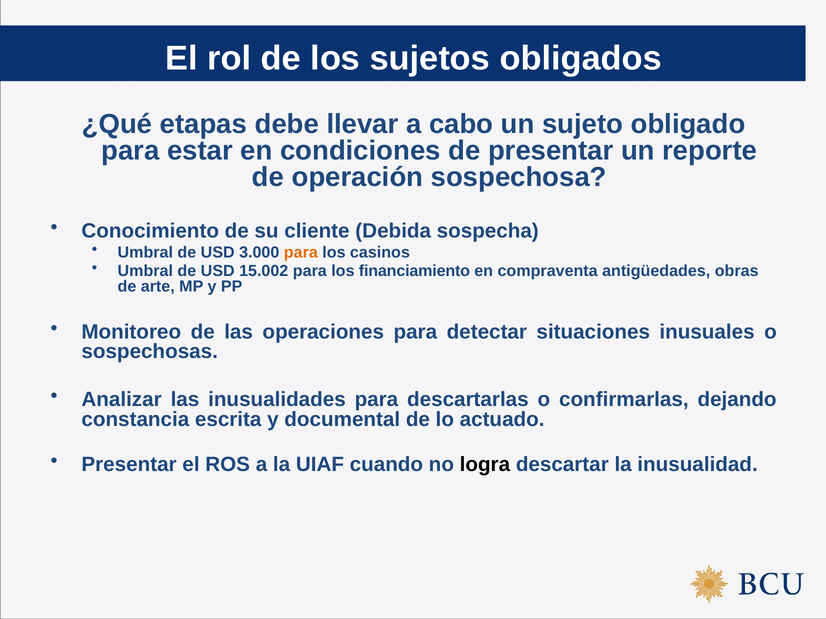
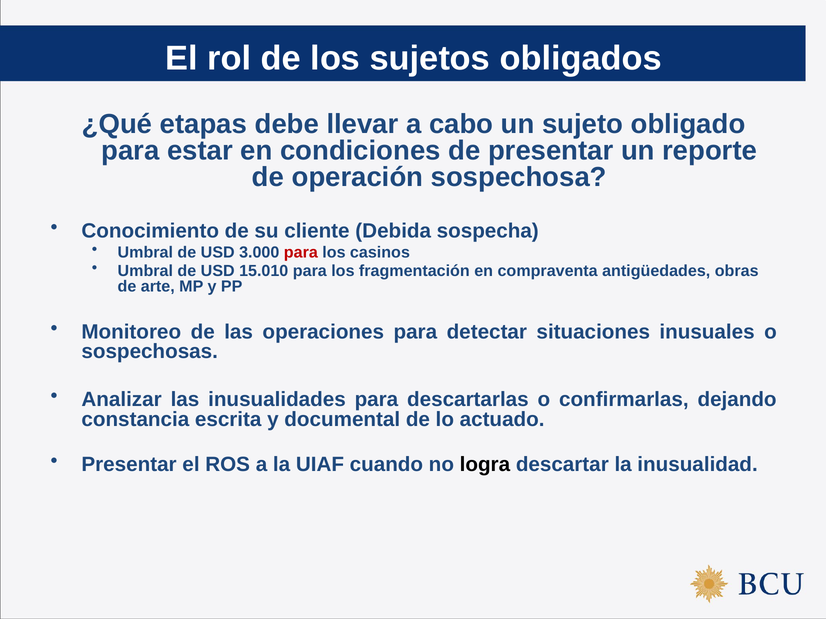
para colour: orange -> red (301, 252)
15.002: 15.002 -> 15.010 (264, 271)
financiamiento: financiamiento -> fragmentación (414, 271)
